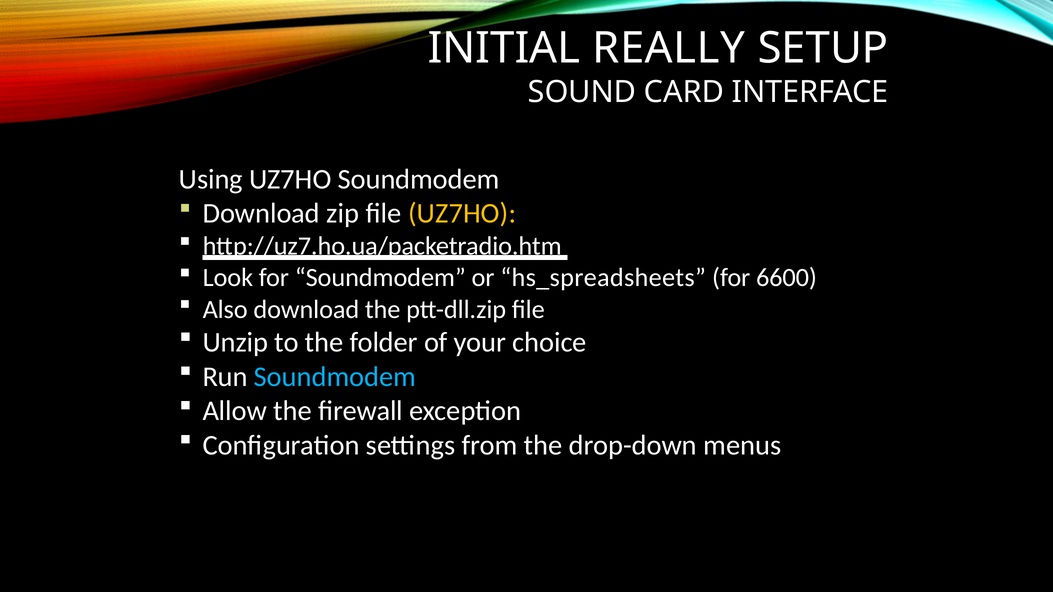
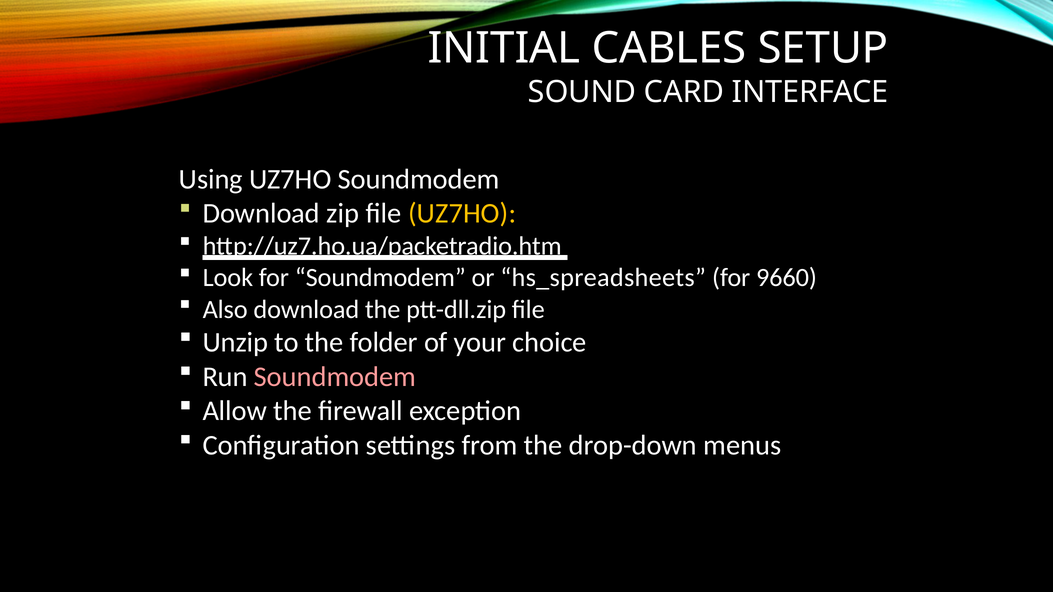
REALLY: REALLY -> CABLES (669, 48)
6600: 6600 -> 9660 (786, 278)
Soundmodem colour: light blue -> pink (335, 377)
